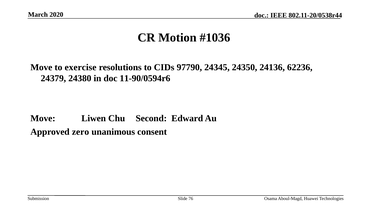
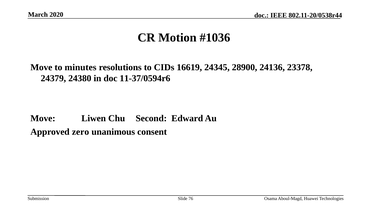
exercise: exercise -> minutes (81, 67)
97790: 97790 -> 16619 (189, 67)
24350: 24350 -> 28900 (245, 67)
62236: 62236 -> 23378 (300, 67)
11-90/0594r6: 11-90/0594r6 -> 11-37/0594r6 (145, 78)
